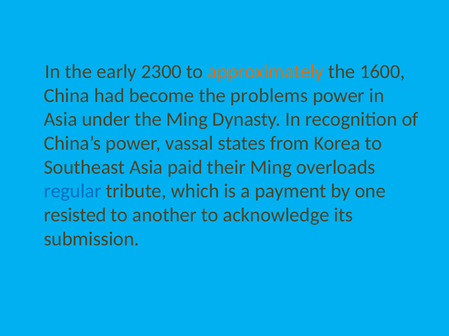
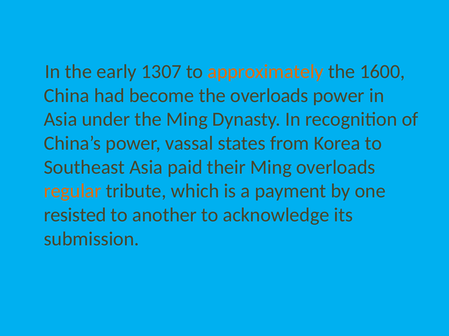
2300: 2300 -> 1307 (161, 72)
the problems: problems -> overloads (269, 96)
regular colour: blue -> orange (73, 192)
